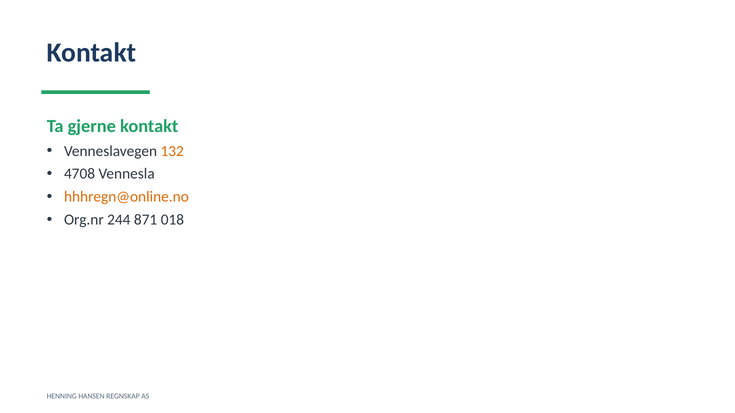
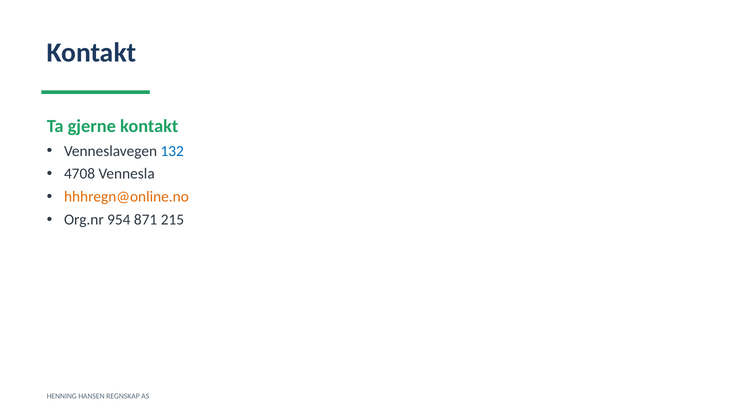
132 colour: orange -> blue (172, 151)
244: 244 -> 954 (119, 220)
018: 018 -> 215 (172, 220)
